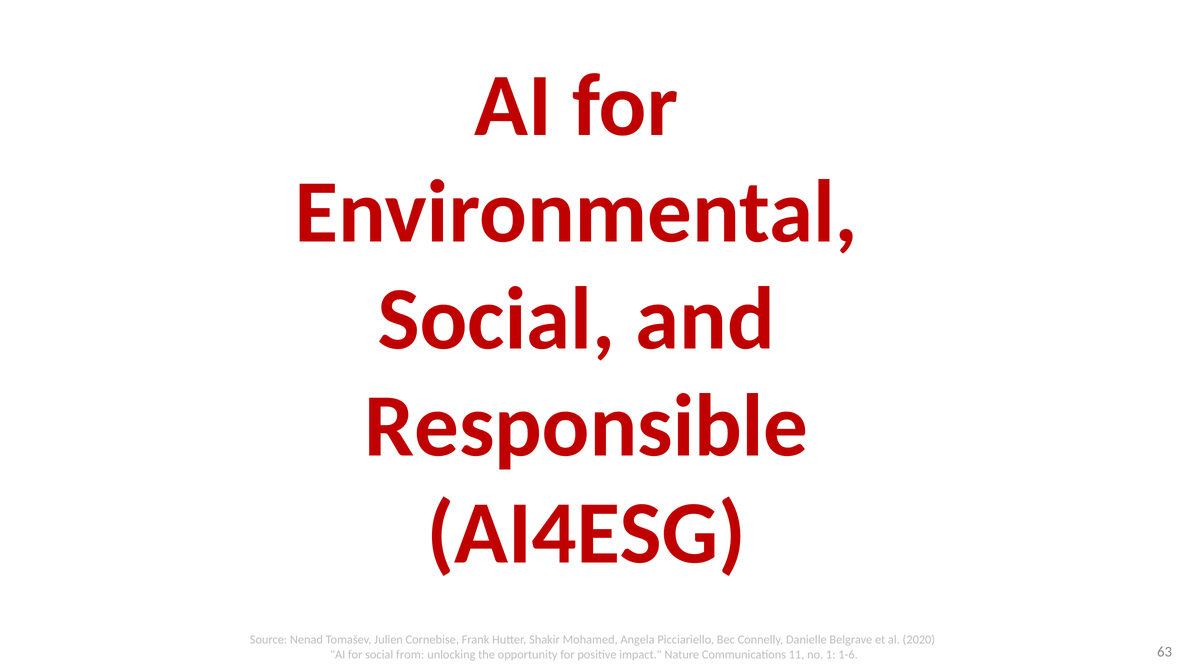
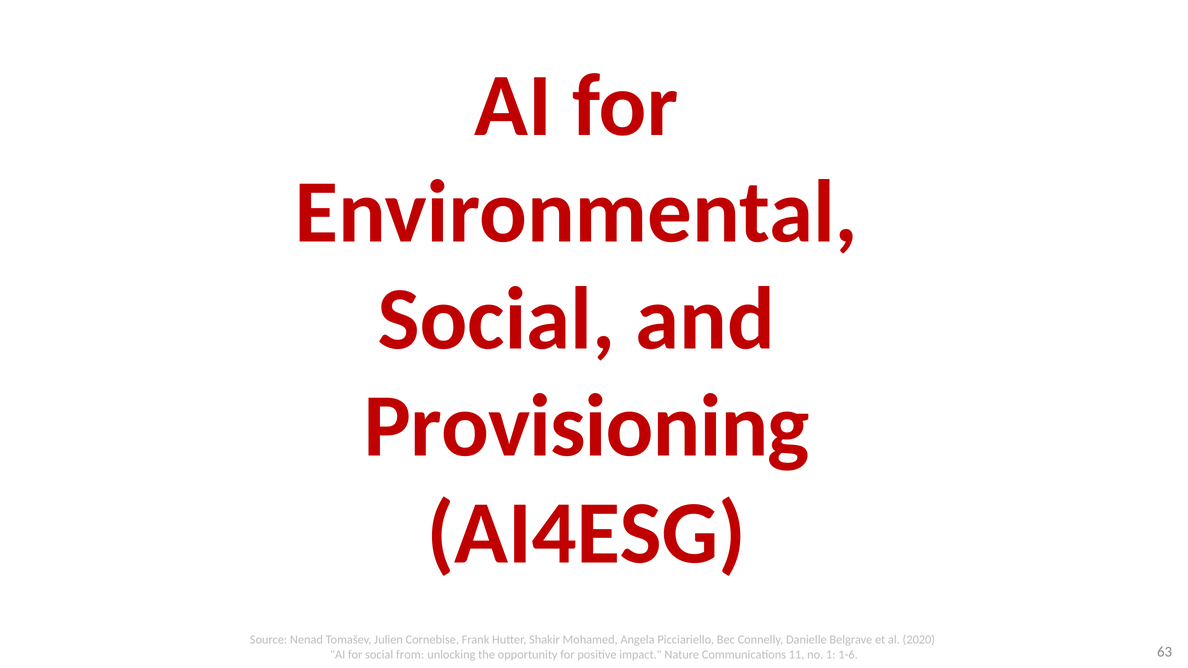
Responsible: Responsible -> Provisioning (587, 426)
